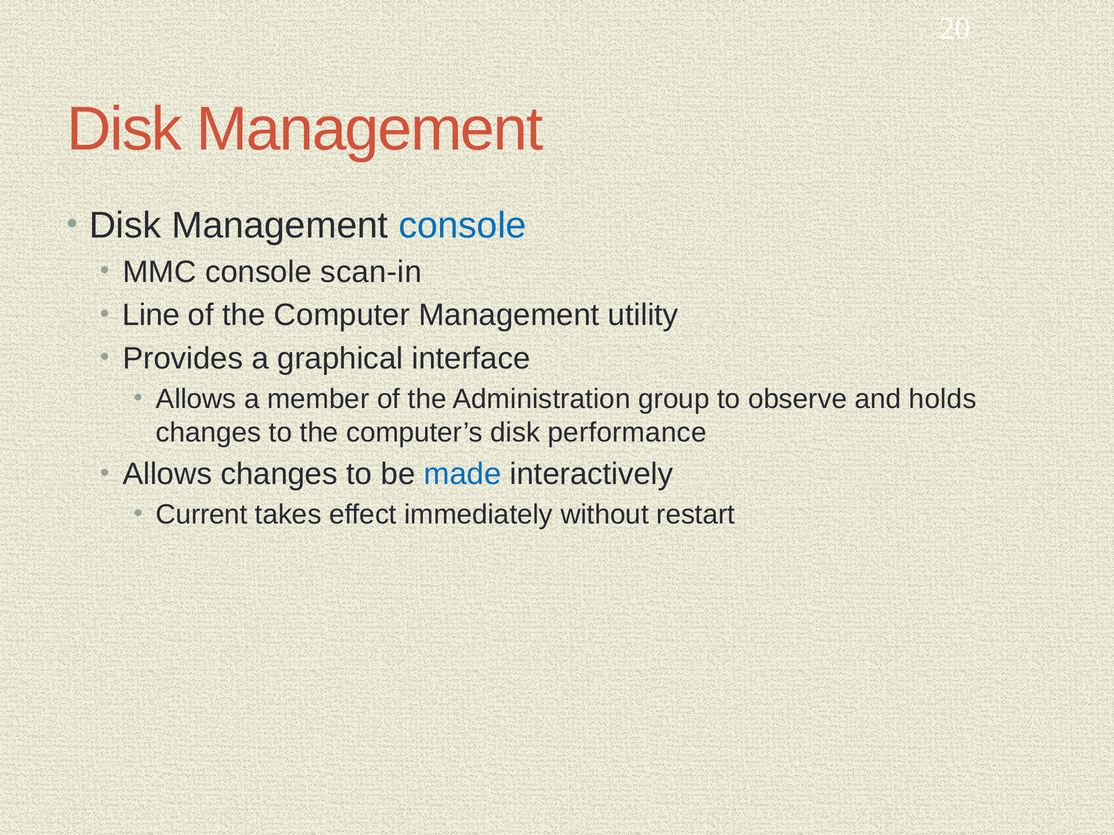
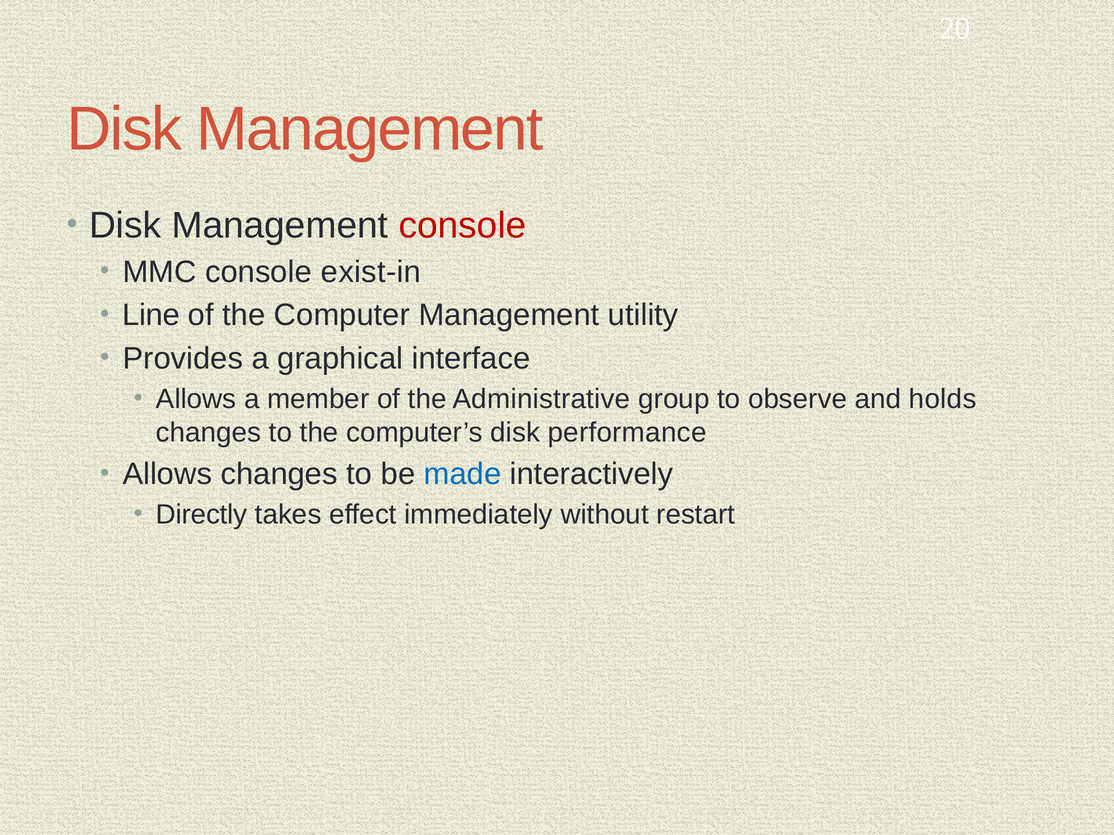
console colour: blue -> red (463, 225)
scan-in: scan-in -> exist-in (371, 272)
Administration: Administration -> Administrative (542, 399)
Current: Current -> Directly (202, 515)
